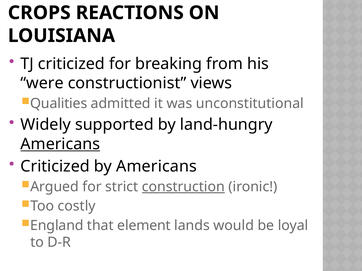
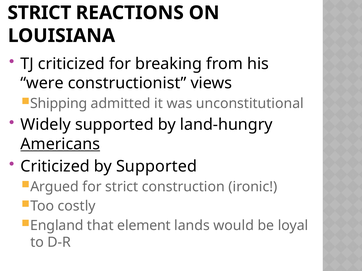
CROPS: CROPS -> STRICT (39, 13)
Qualities: Qualities -> Shipping (59, 104)
by Americans: Americans -> Supported (157, 167)
construction underline: present -> none (183, 187)
